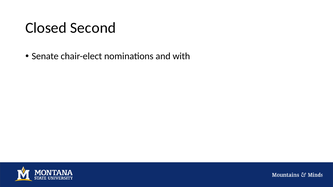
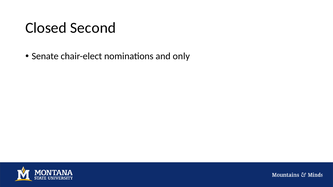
with: with -> only (181, 56)
